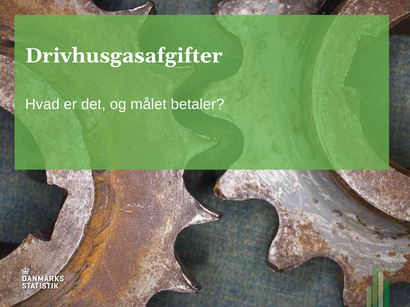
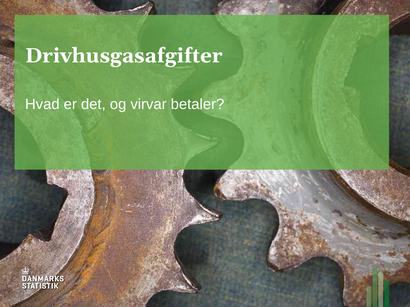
målet: målet -> virvar (149, 104)
